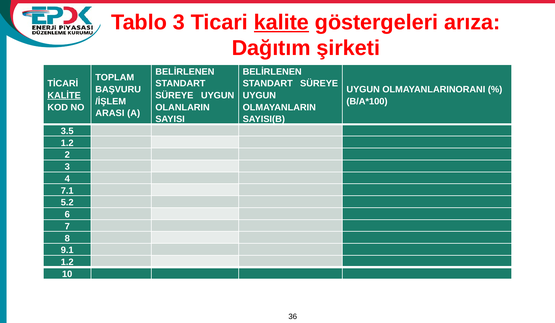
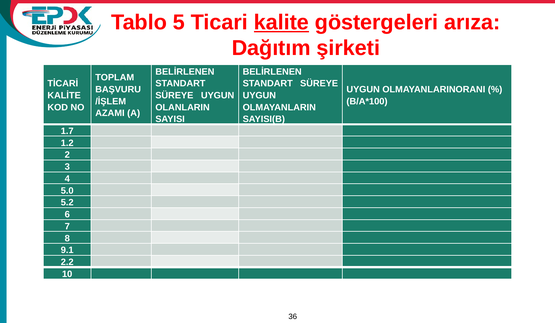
Tablo 3: 3 -> 5 (179, 22)
KALİTE underline: present -> none (64, 96)
ARASI: ARASI -> AZAMI (110, 113)
3.5: 3.5 -> 1.7 (67, 131)
7.1: 7.1 -> 5.0 (67, 191)
1.2: 1.2 -> 2.2 (67, 263)
